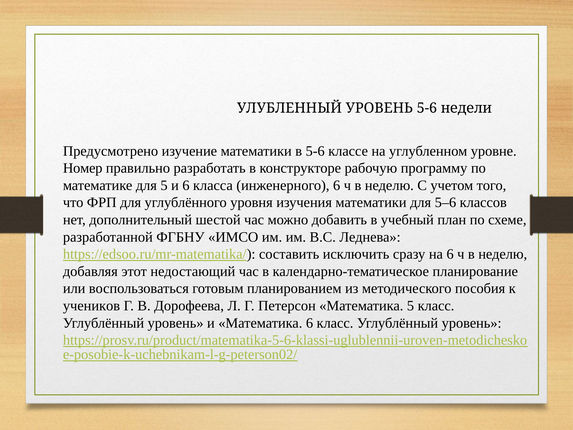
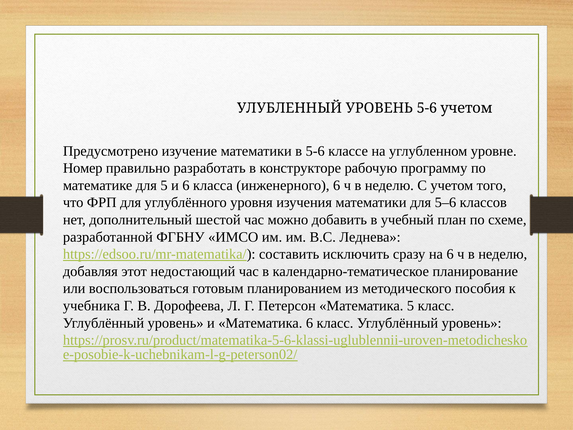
5-6 недели: недели -> учетом (467, 108)
учеников: учеников -> учебника (91, 306)
